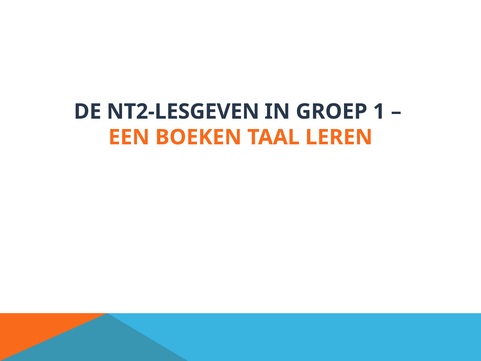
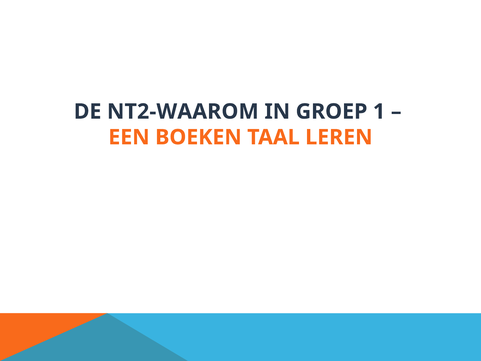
NT2-LESGEVEN: NT2-LESGEVEN -> NT2-WAAROM (183, 111)
